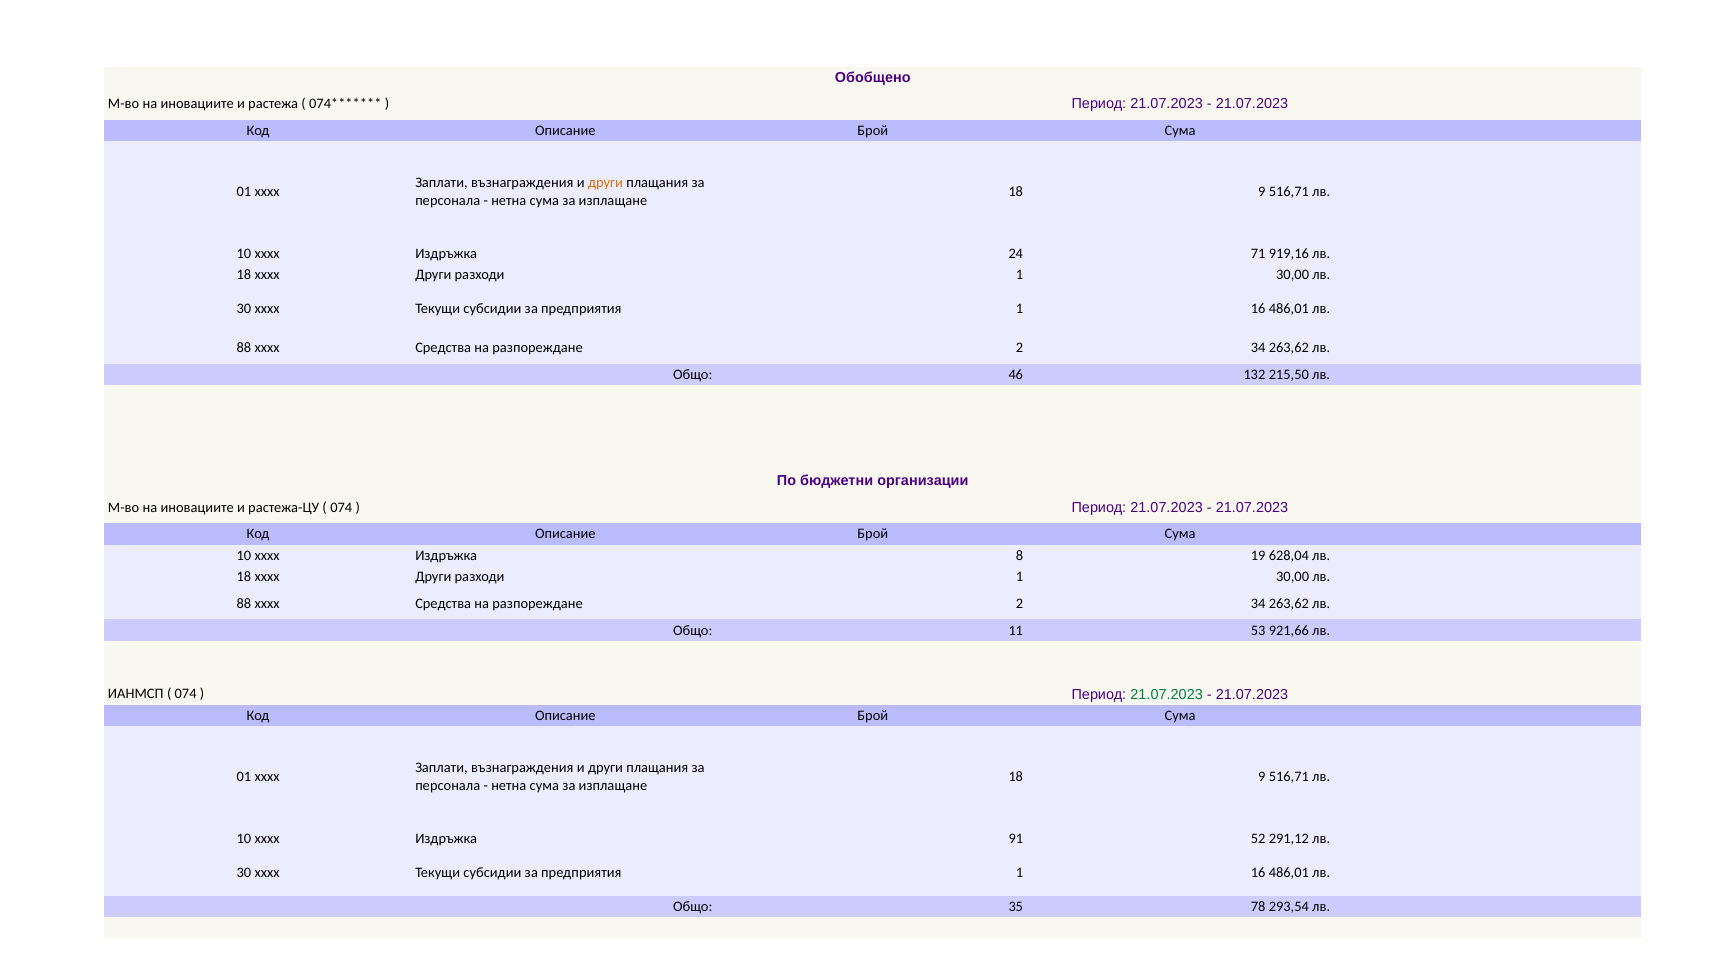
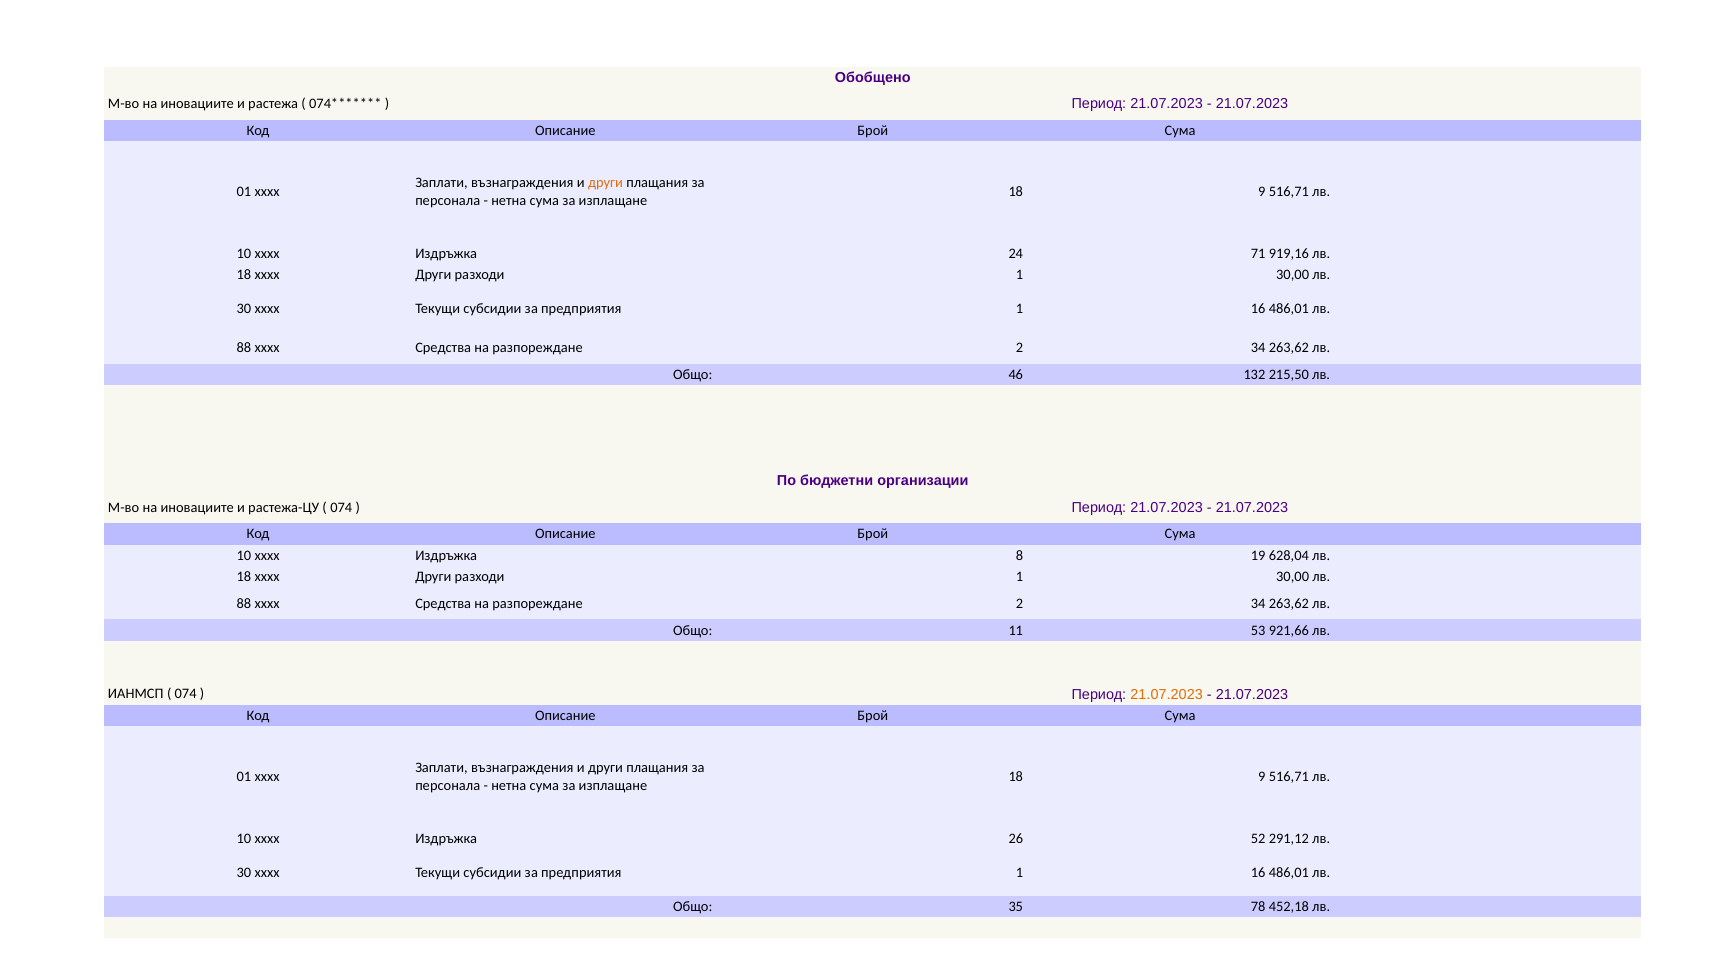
21.07.2023 colour: green -> orange (1167, 694)
91: 91 -> 26 (1016, 839)
293,54: 293,54 -> 452,18 (1289, 906)
